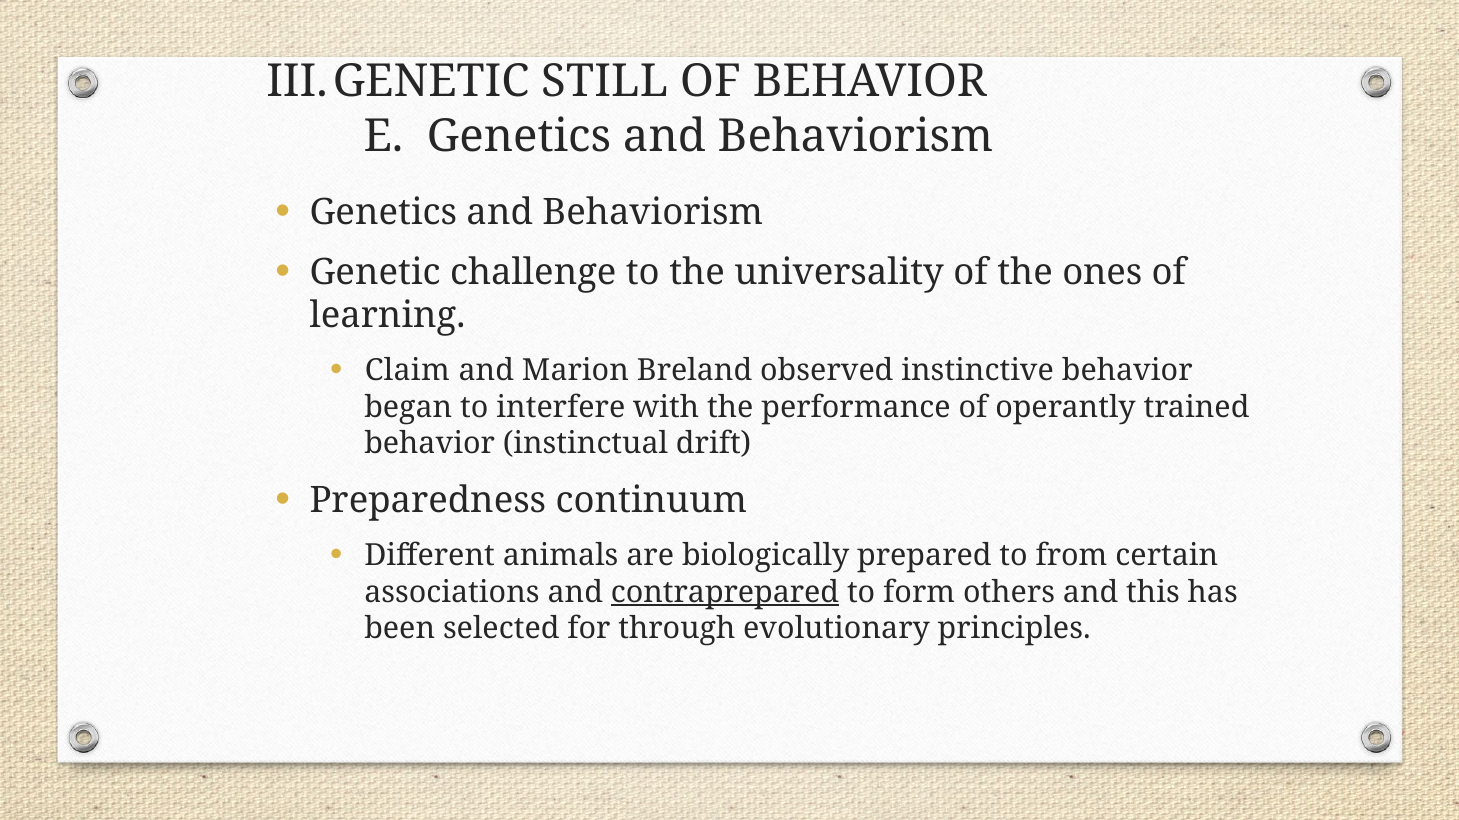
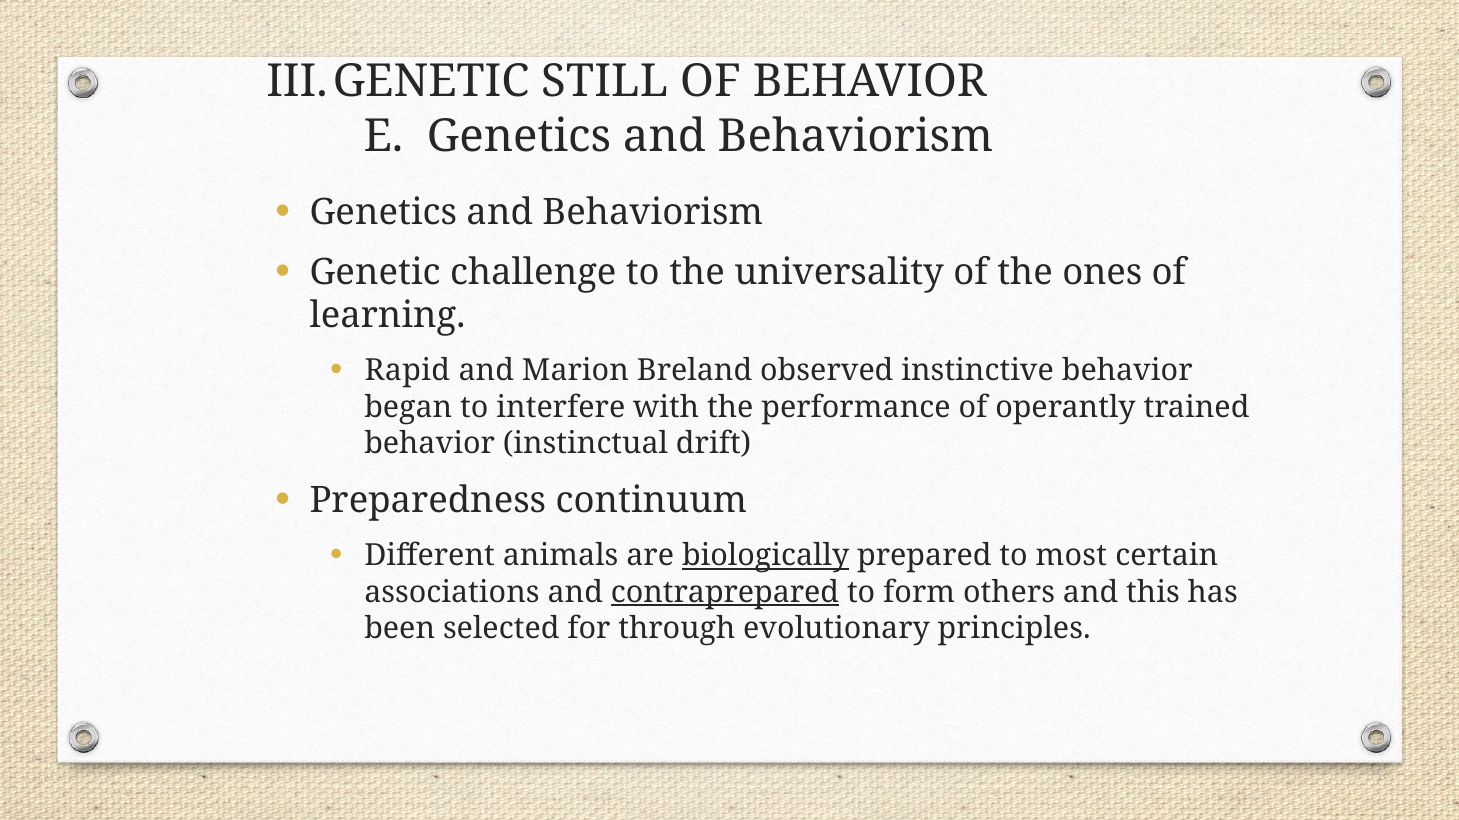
Claim: Claim -> Rapid (407, 371)
biologically underline: none -> present (766, 556)
from: from -> most (1071, 556)
